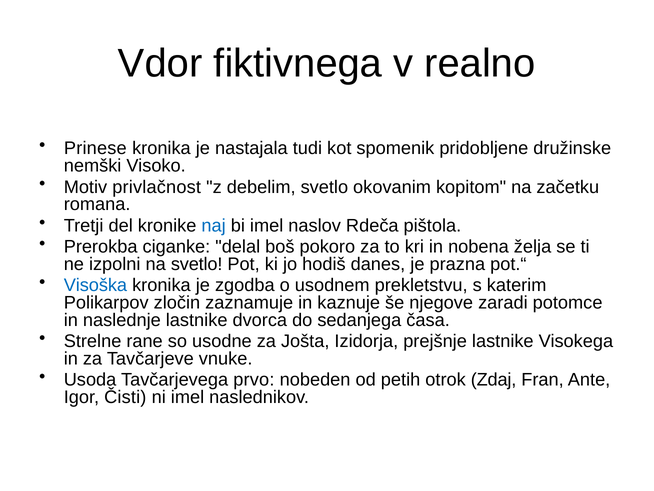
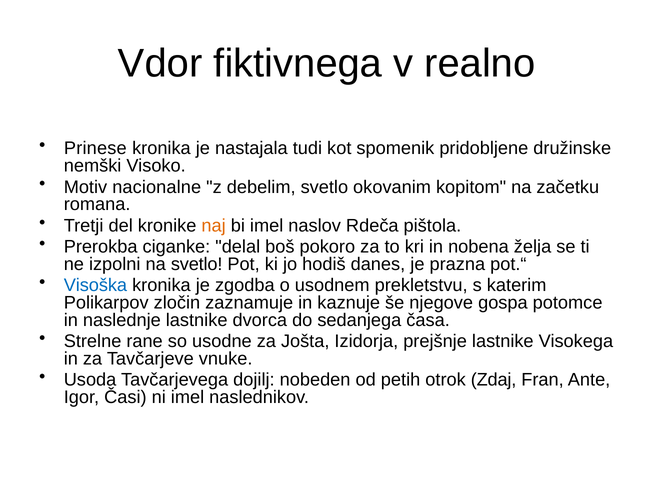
privlačnost: privlačnost -> nacionalne (157, 187)
naj colour: blue -> orange (214, 225)
zaradi: zaradi -> gospa (503, 302)
prvo: prvo -> dojilj (254, 380)
Čisti: Čisti -> Časi (125, 397)
